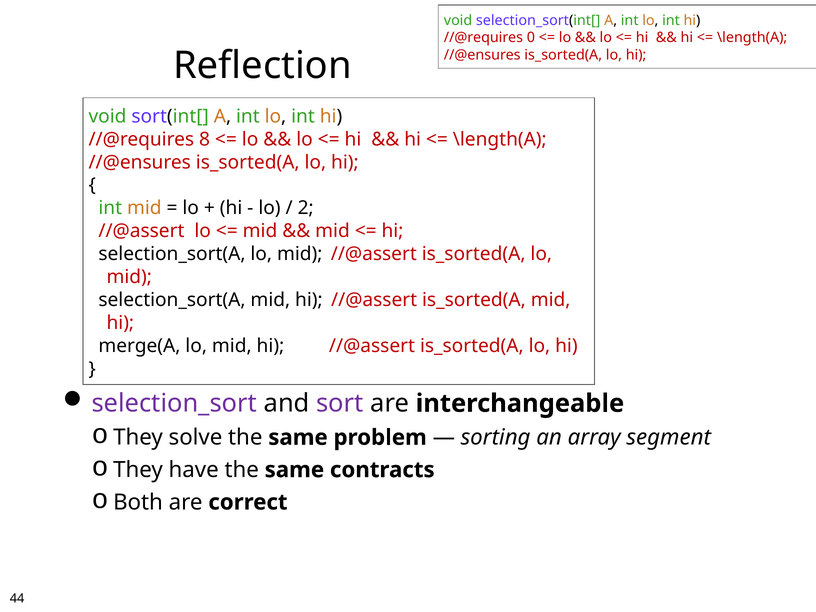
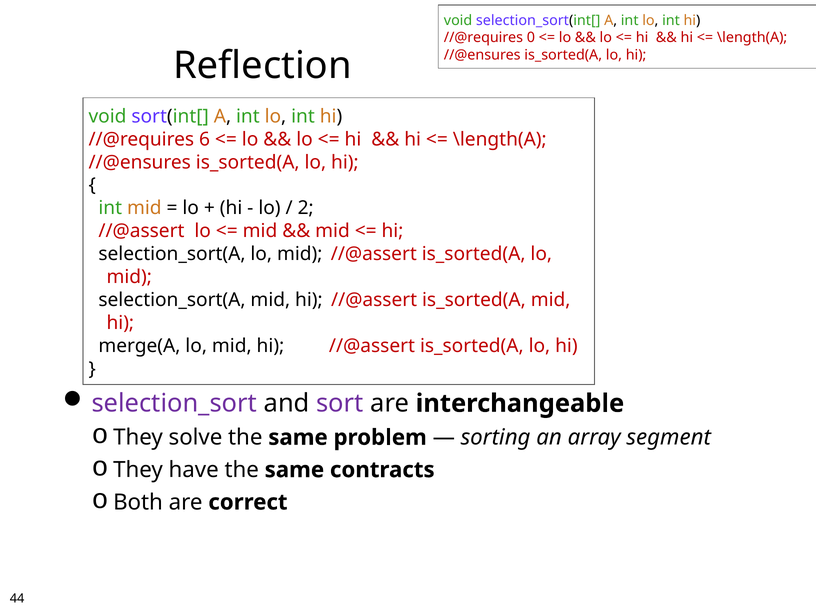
8: 8 -> 6 (205, 139)
